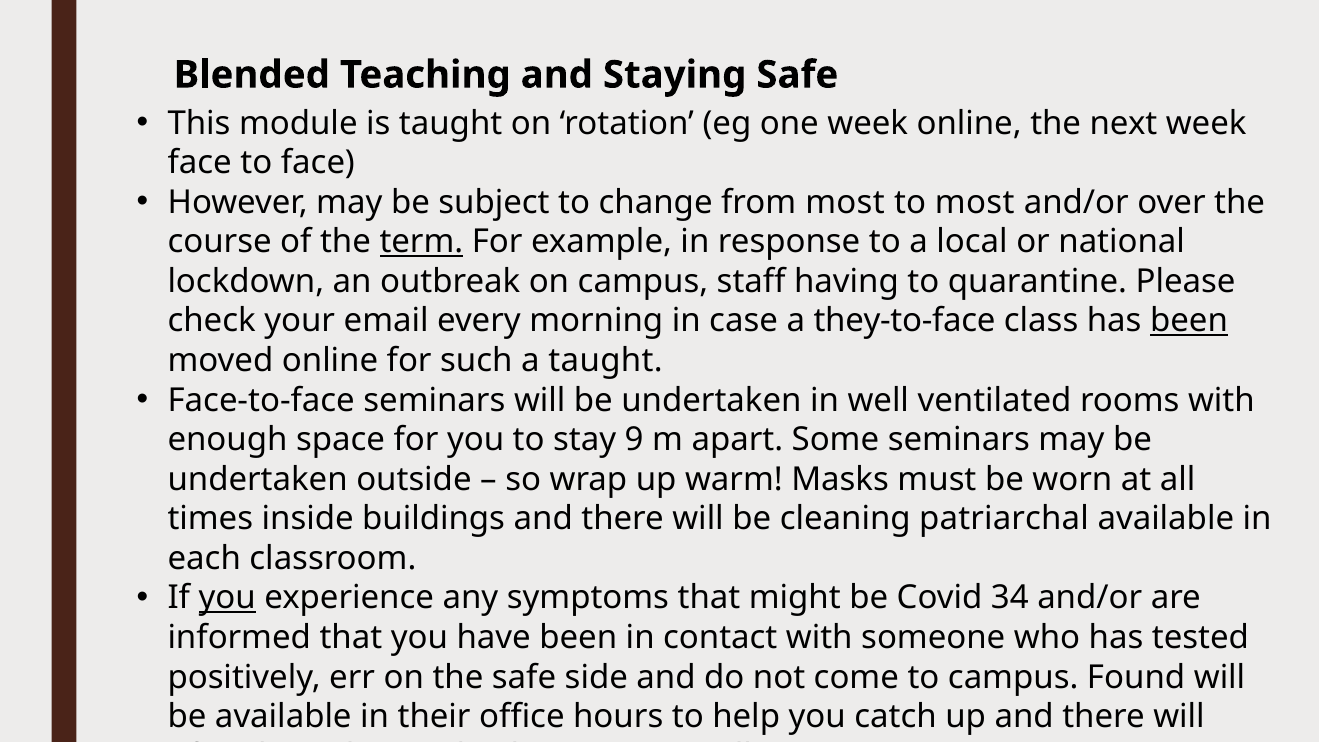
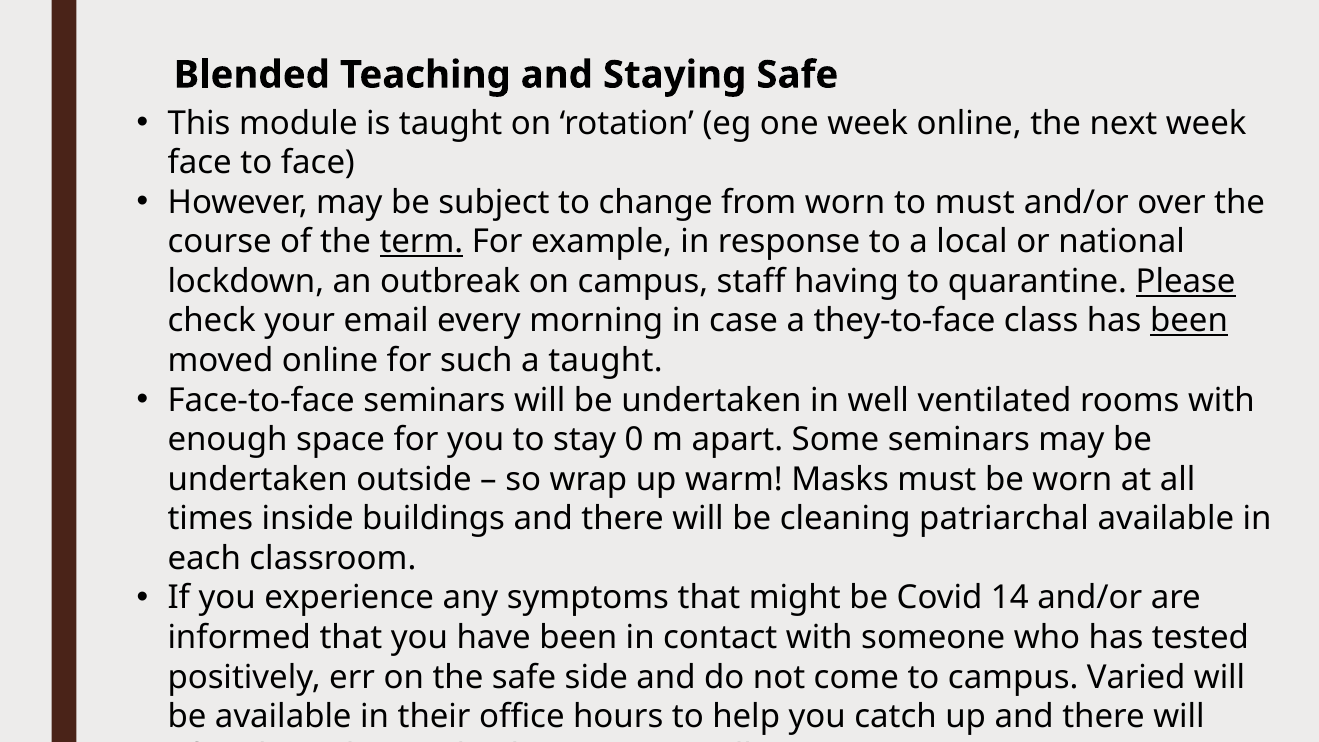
from most: most -> worn (845, 202)
to most: most -> must (975, 202)
Please underline: none -> present (1186, 281)
9: 9 -> 0 (634, 440)
you underline: present -> none (227, 598)
34: 34 -> 14 (1010, 598)
Found: Found -> Varied (1136, 677)
